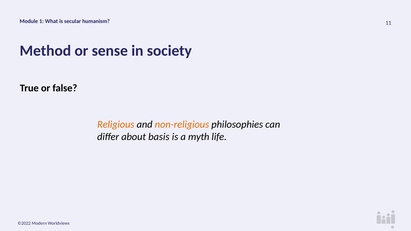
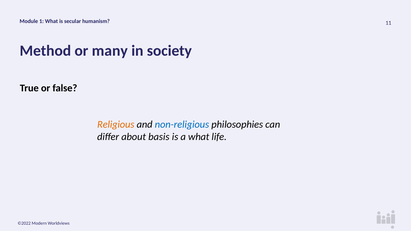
sense: sense -> many (110, 51)
non-religious colour: orange -> blue (182, 124)
a myth: myth -> what (199, 137)
